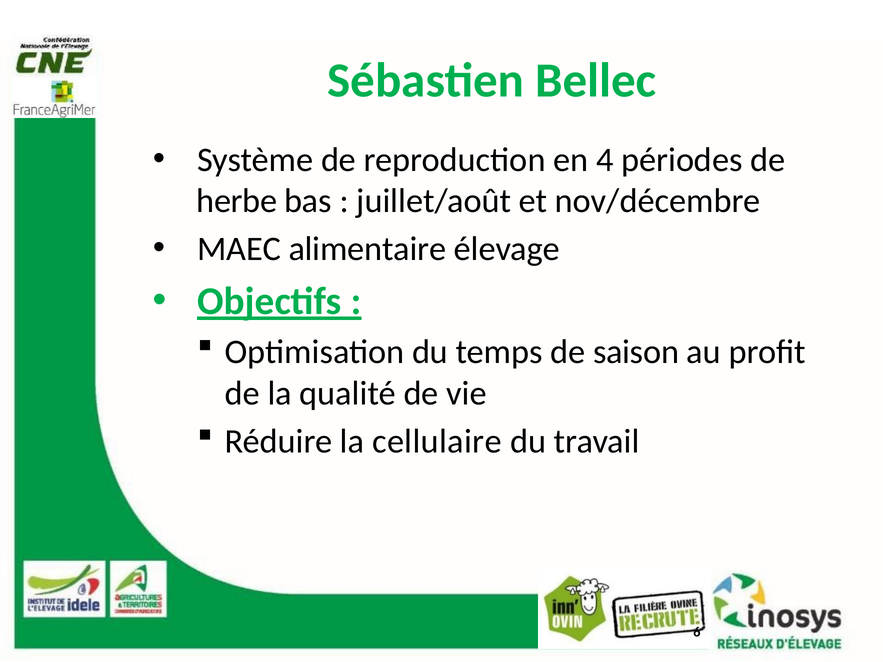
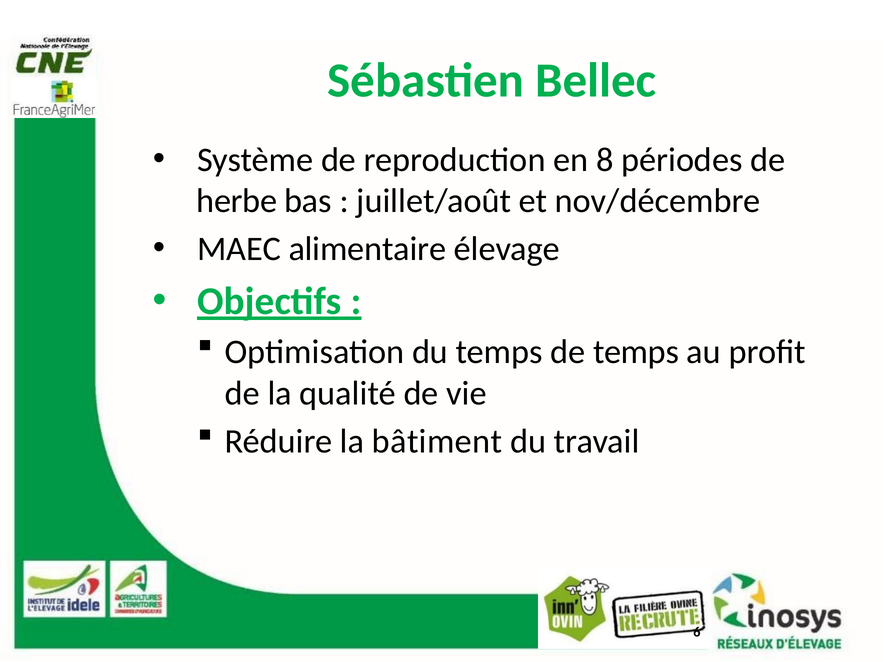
4: 4 -> 8 (605, 160)
de saison: saison -> temps (636, 352)
cellulaire: cellulaire -> bâtiment (437, 442)
